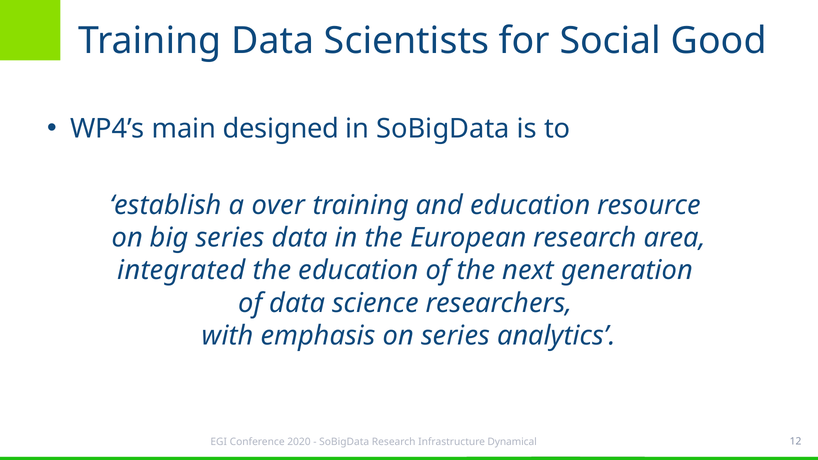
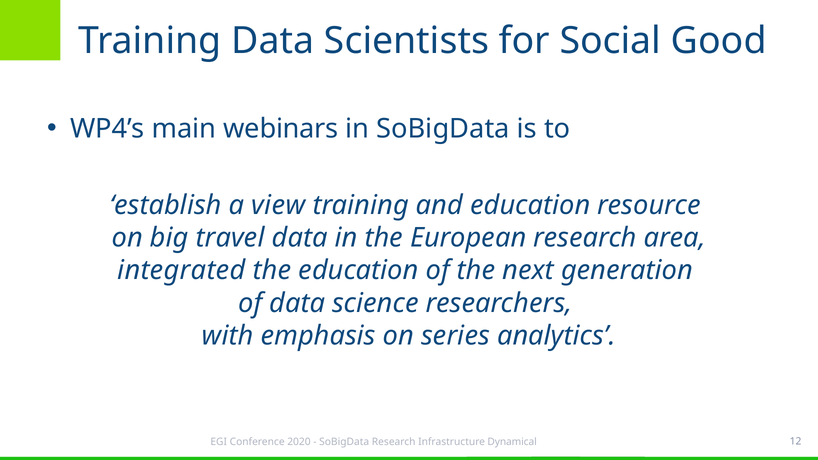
designed: designed -> webinars (281, 129)
over: over -> view (278, 205)
big series: series -> travel (230, 238)
